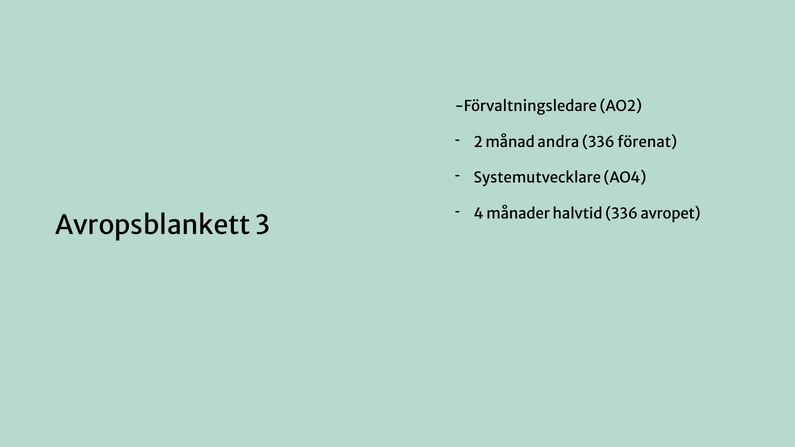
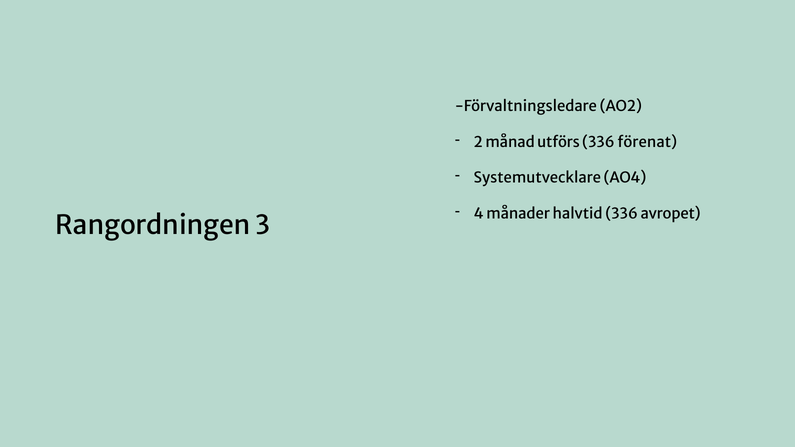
andra: andra -> utförs (559, 142)
Avropsblankett: Avropsblankett -> Rangordningen (153, 226)
